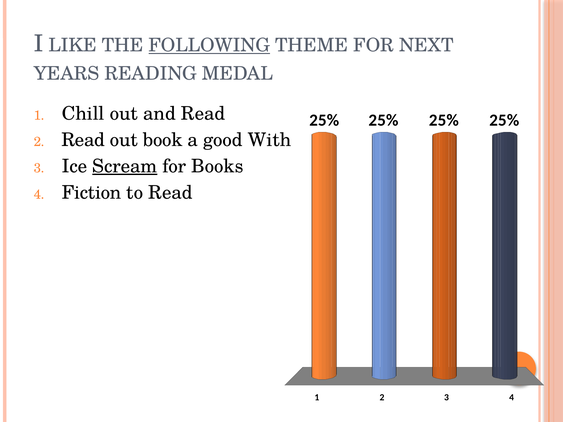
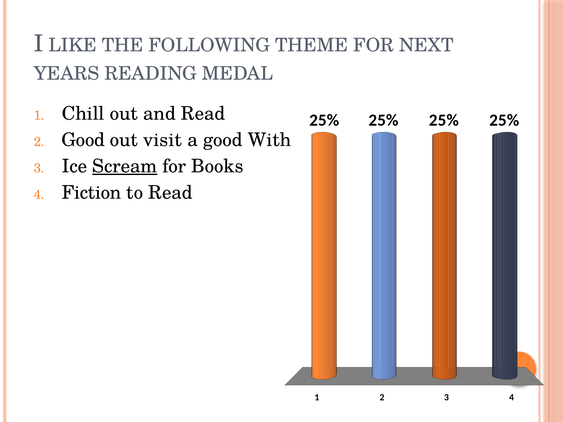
FOLLOWING underline: present -> none (209, 45)
Read: Read -> Good (83, 140)
book: book -> visit (163, 140)
